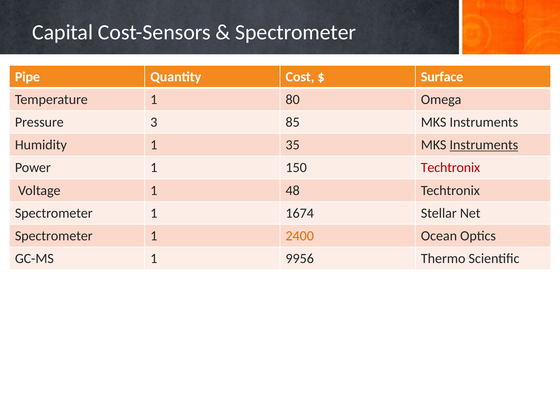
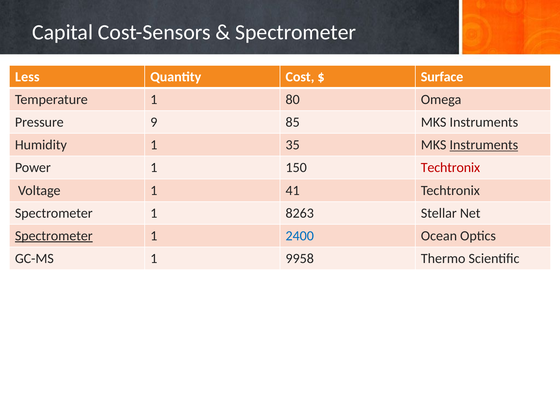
Pipe: Pipe -> Less (27, 77)
3: 3 -> 9 (154, 122)
48: 48 -> 41 (293, 190)
1674: 1674 -> 8263 (300, 213)
Spectrometer underline: none -> present (54, 236)
2400 colour: orange -> blue (300, 236)
9956: 9956 -> 9958 (300, 259)
